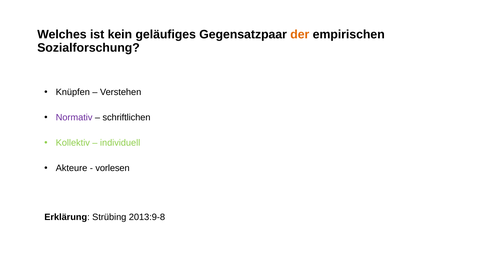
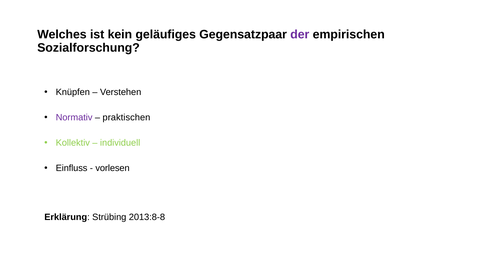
der colour: orange -> purple (300, 35)
schriftlichen: schriftlichen -> praktischen (126, 118)
Akteure: Akteure -> Einfluss (72, 168)
2013:9-8: 2013:9-8 -> 2013:8-8 (147, 217)
